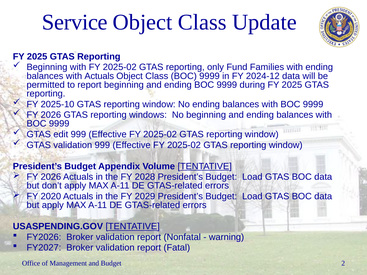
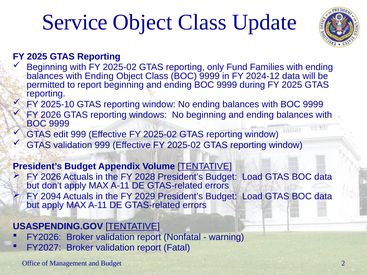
balances with Actuals: Actuals -> Ending (99, 76)
2020: 2020 -> 2094 (51, 197)
